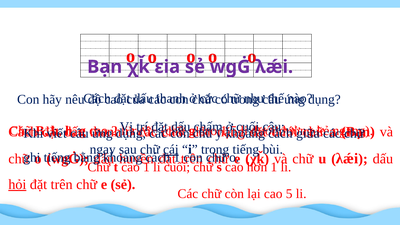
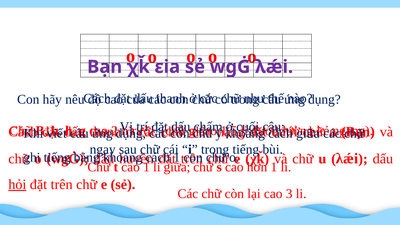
cái underline: present -> none (171, 149)
li cuối: cuối -> giữa (177, 167)
5: 5 -> 3 (289, 194)
